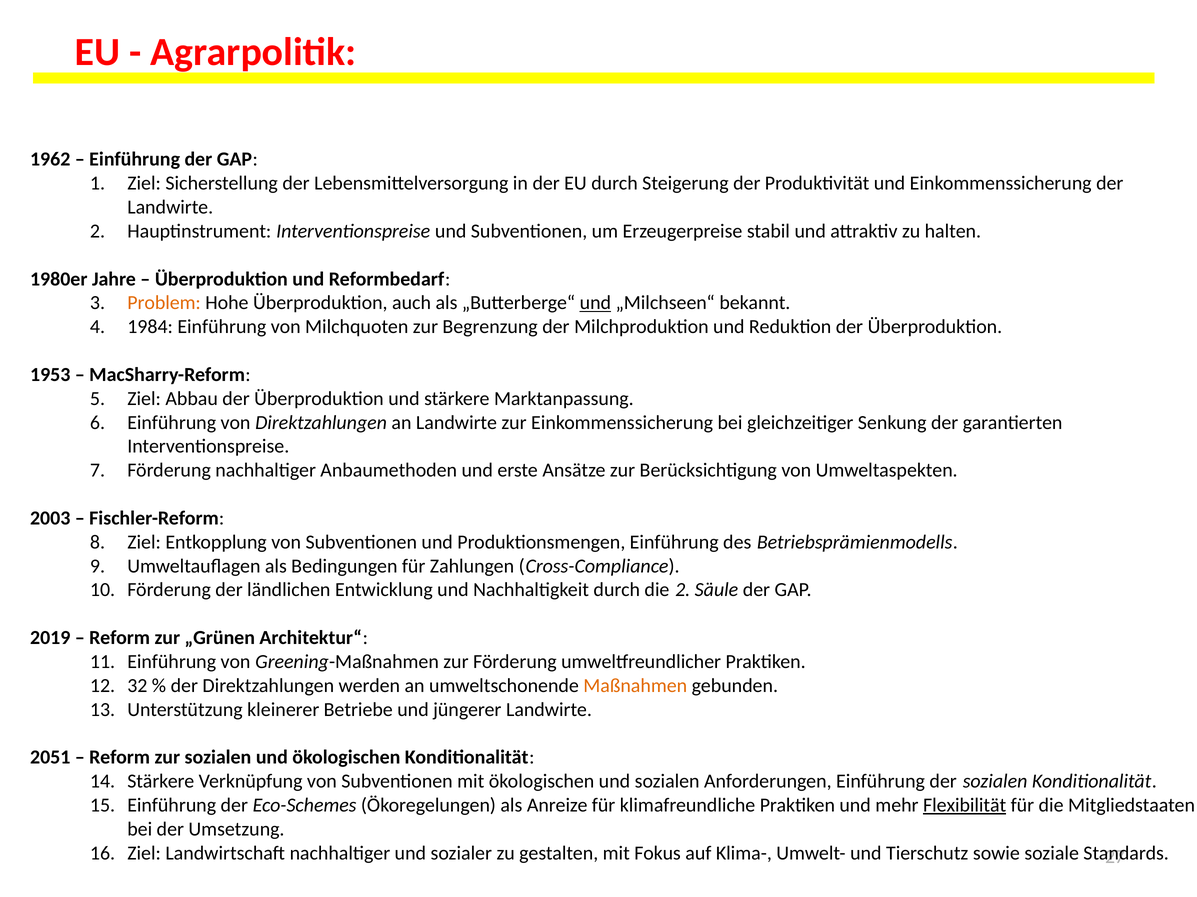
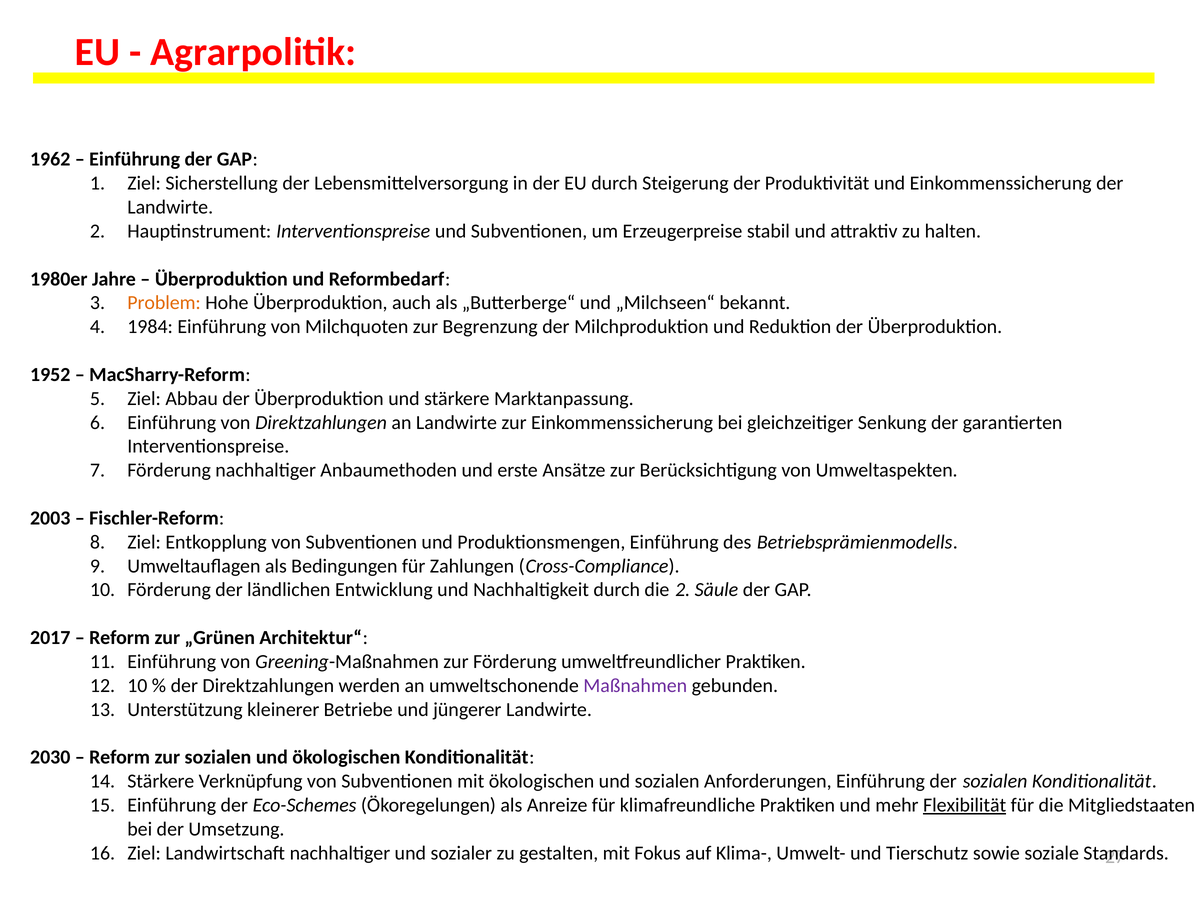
und underline: present -> none (595, 303)
1953: 1953 -> 1952 (50, 375)
2019: 2019 -> 2017 (50, 638)
32: 32 -> 10 (137, 686)
Maßnahmen colour: orange -> purple (635, 686)
2051: 2051 -> 2030 (50, 758)
